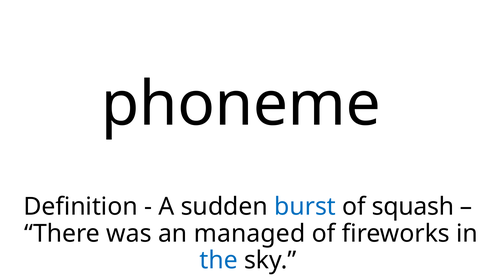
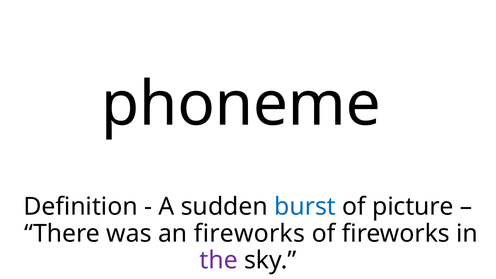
squash: squash -> picture (413, 207)
an managed: managed -> fireworks (249, 234)
the colour: blue -> purple (219, 260)
